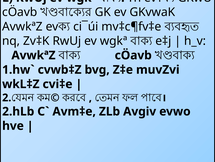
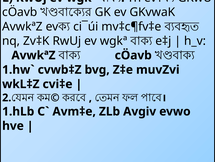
2.hLb: 2.hLb -> 1.hLb (18, 111)
